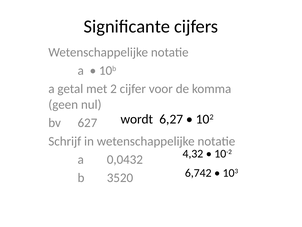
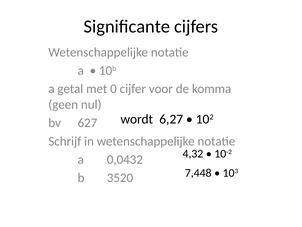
2: 2 -> 0 (114, 89)
6,742: 6,742 -> 7,448 (198, 173)
